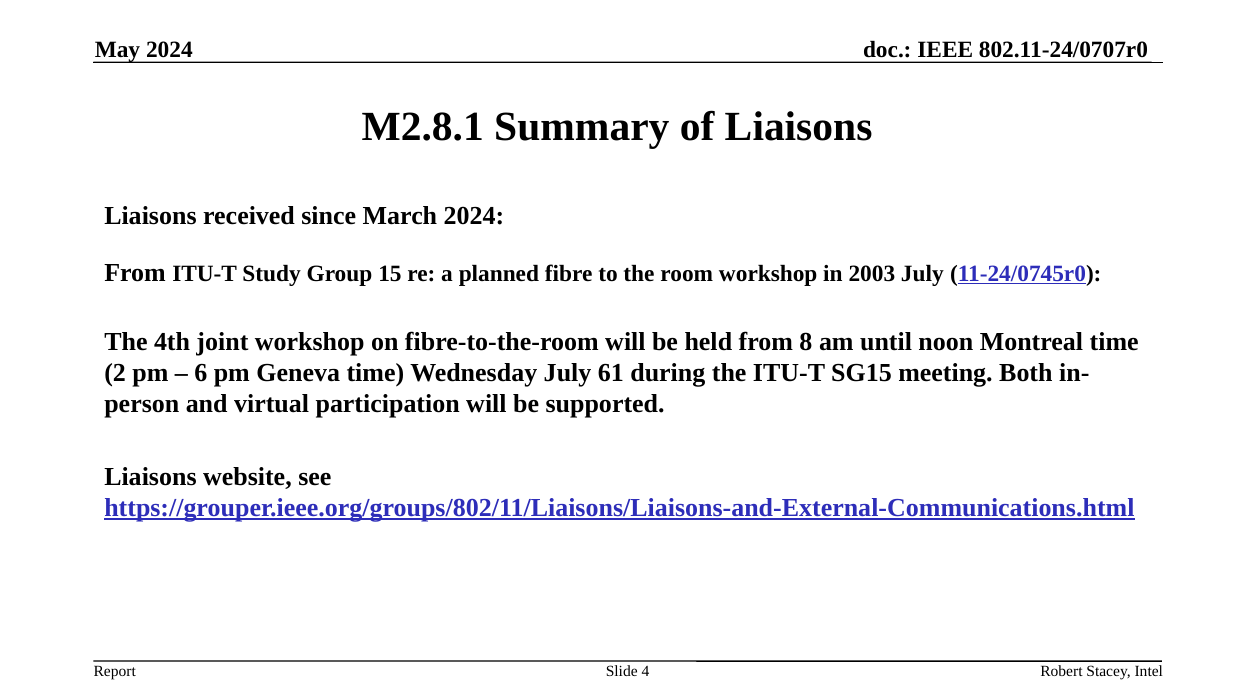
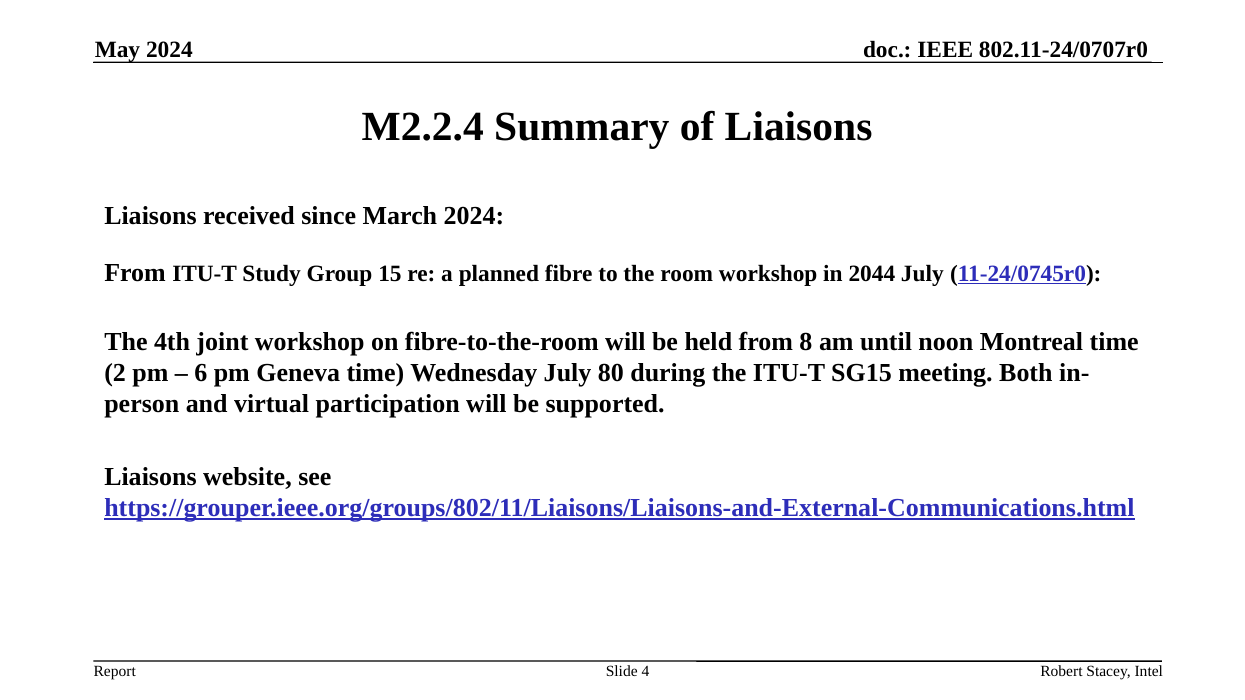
M2.8.1: M2.8.1 -> M2.2.4 (423, 127)
2003: 2003 -> 2044 (872, 274)
61: 61 -> 80 (611, 373)
